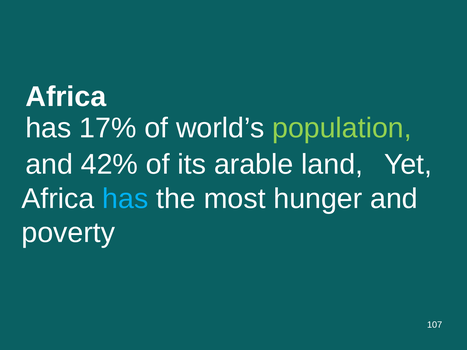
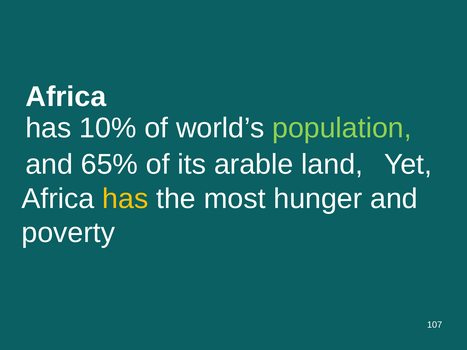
17%: 17% -> 10% (108, 128)
42%: 42% -> 65% (109, 164)
has colour: light blue -> yellow (125, 199)
